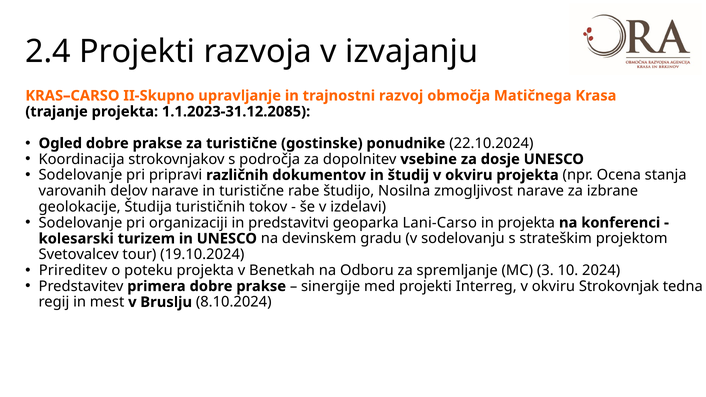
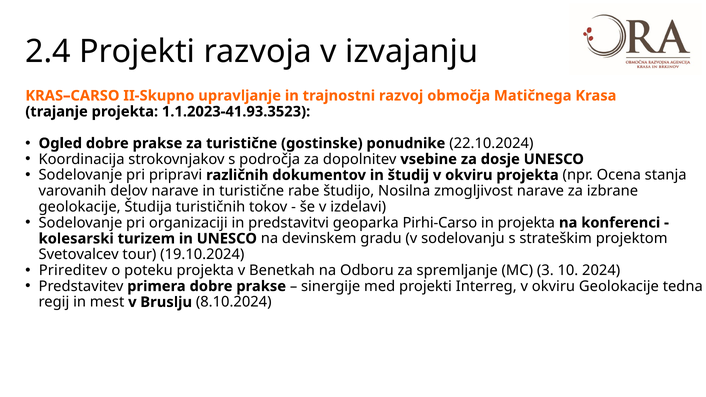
1.1.2023-31.12.2085: 1.1.2023-31.12.2085 -> 1.1.2023-41.93.3523 (236, 112)
Lani-Carso: Lani-Carso -> Pirhi-Carso (440, 223)
okviru Strokovnjak: Strokovnjak -> Geolokacije (619, 286)
